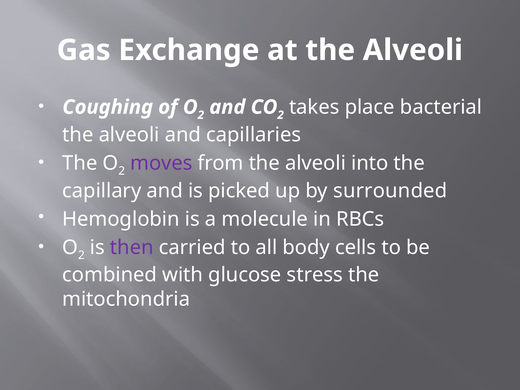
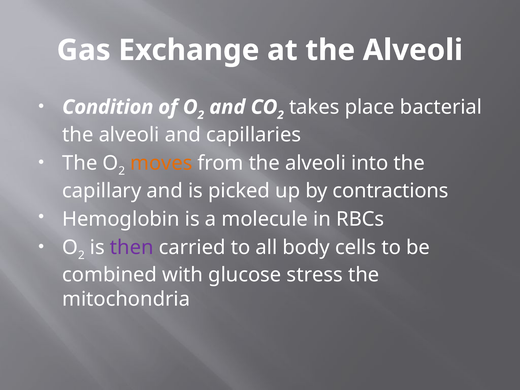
Coughing: Coughing -> Condition (108, 107)
moves colour: purple -> orange (161, 163)
surrounded: surrounded -> contractions (390, 191)
